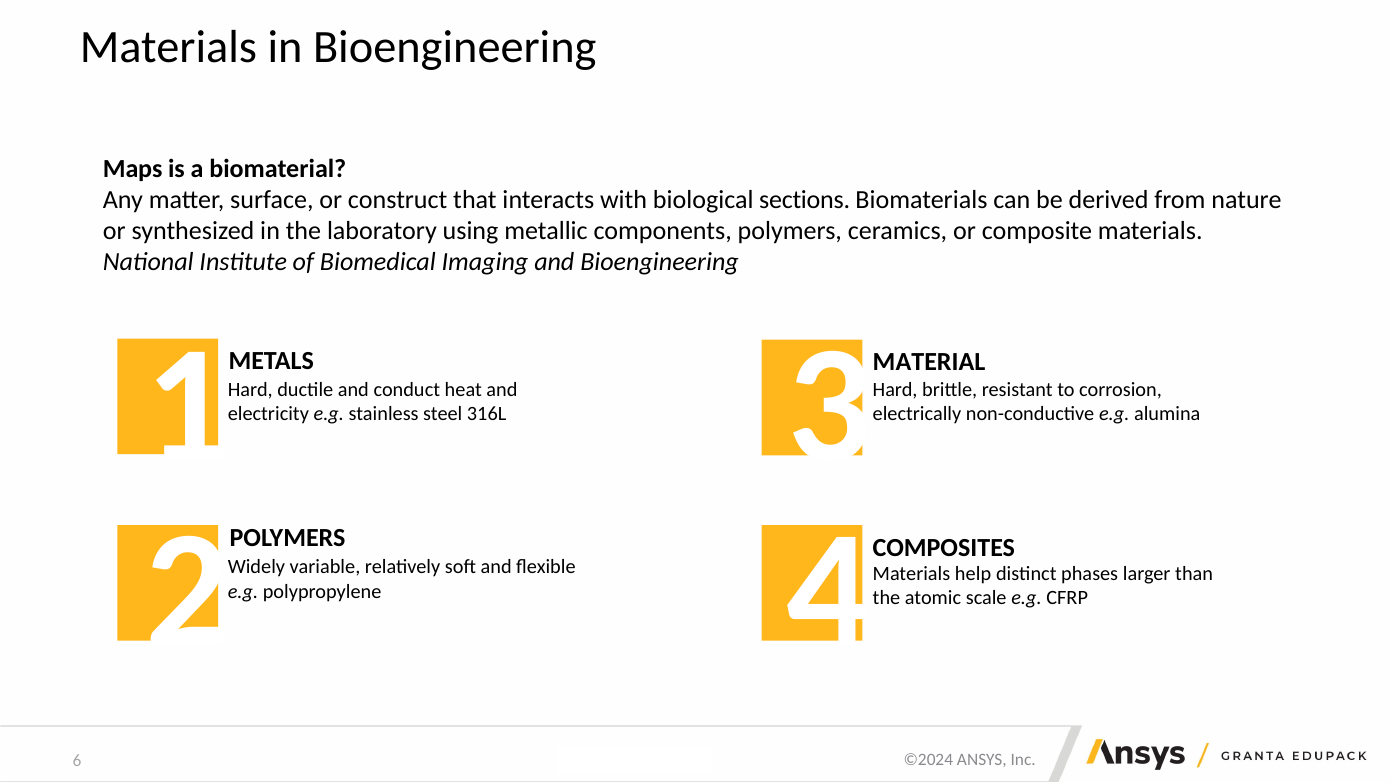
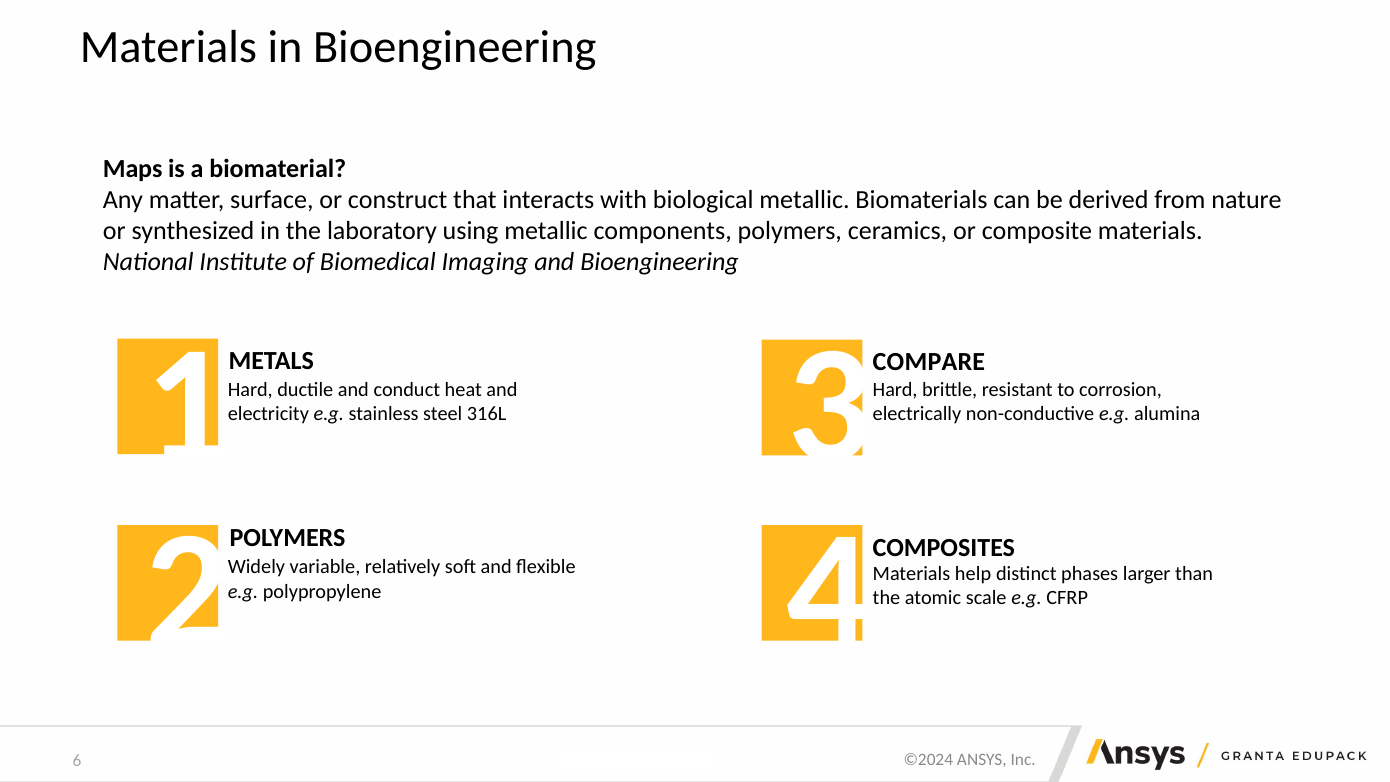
biological sections: sections -> metallic (804, 200)
MATERIAL: MATERIAL -> COMPARE (929, 362)
